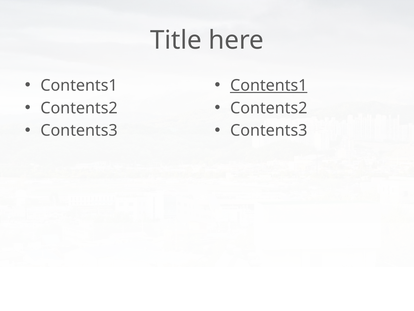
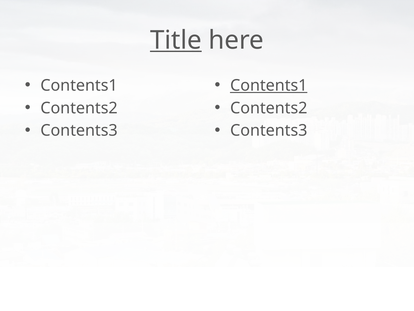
Title underline: none -> present (176, 40)
